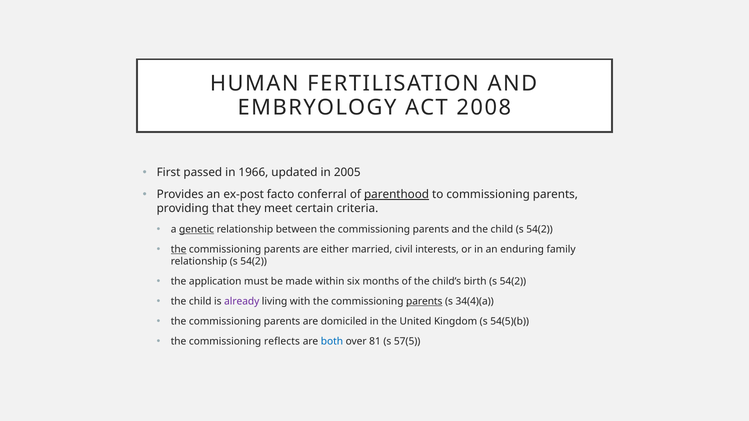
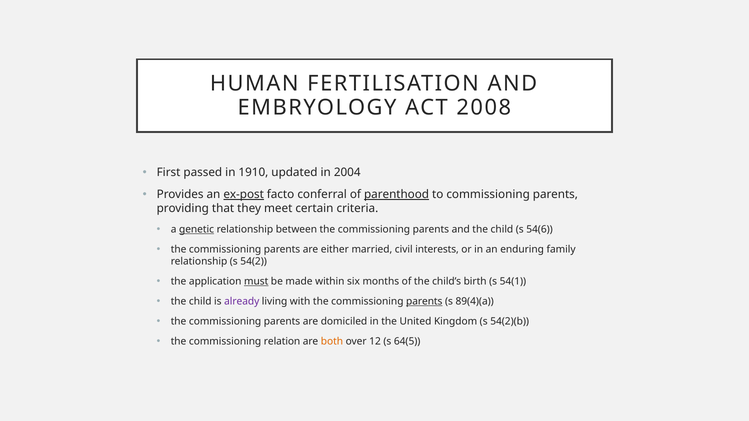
1966: 1966 -> 1910 (253, 173)
2005: 2005 -> 2004 (347, 173)
ex-post underline: none -> present (244, 195)
child s 54(2: 54(2 -> 54(6 (540, 229)
the underline: present -> none (179, 249)
must underline: none -> present (256, 282)
birth s 54(2: 54(2 -> 54(1 (513, 282)
34(4)(a: 34(4)(a -> 89(4)(a (475, 302)
54(5)(b: 54(5)(b -> 54(2)(b (510, 322)
reflects: reflects -> relation (282, 342)
both colour: blue -> orange (332, 342)
81: 81 -> 12 (375, 342)
57(5: 57(5 -> 64(5 (407, 342)
